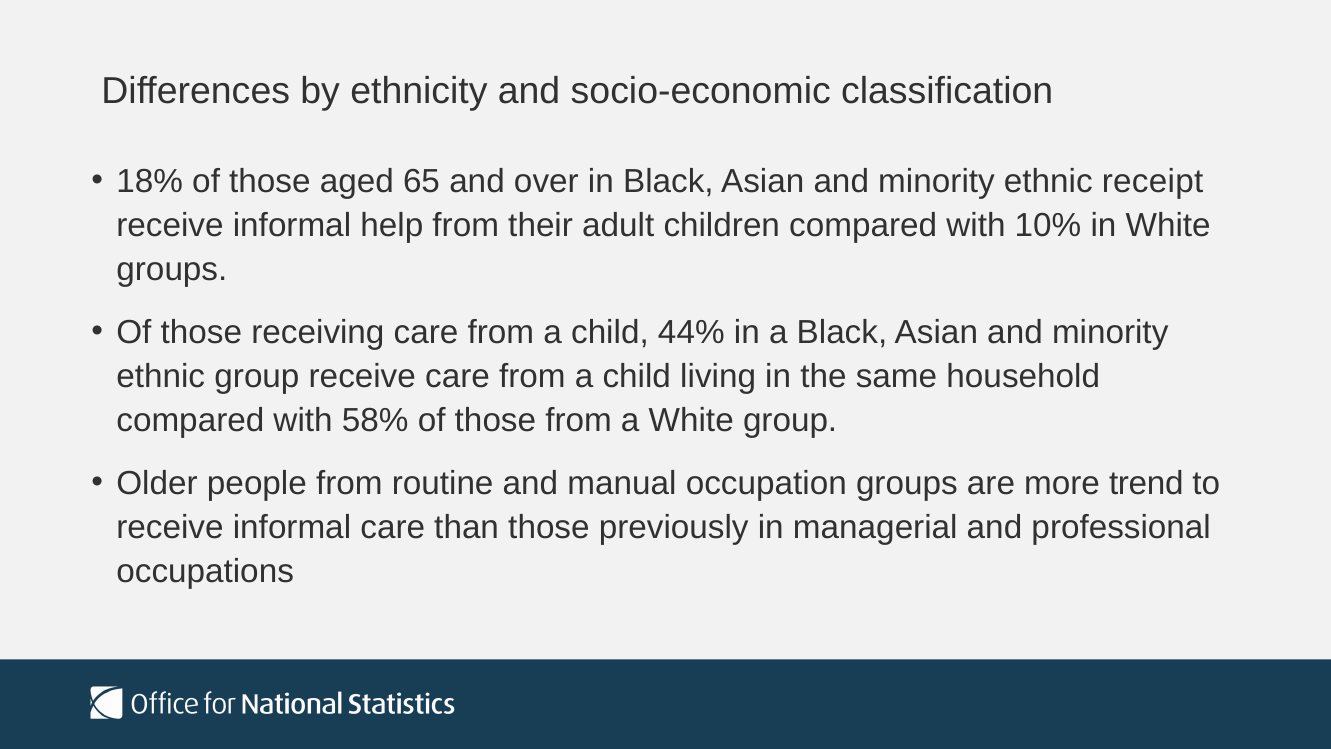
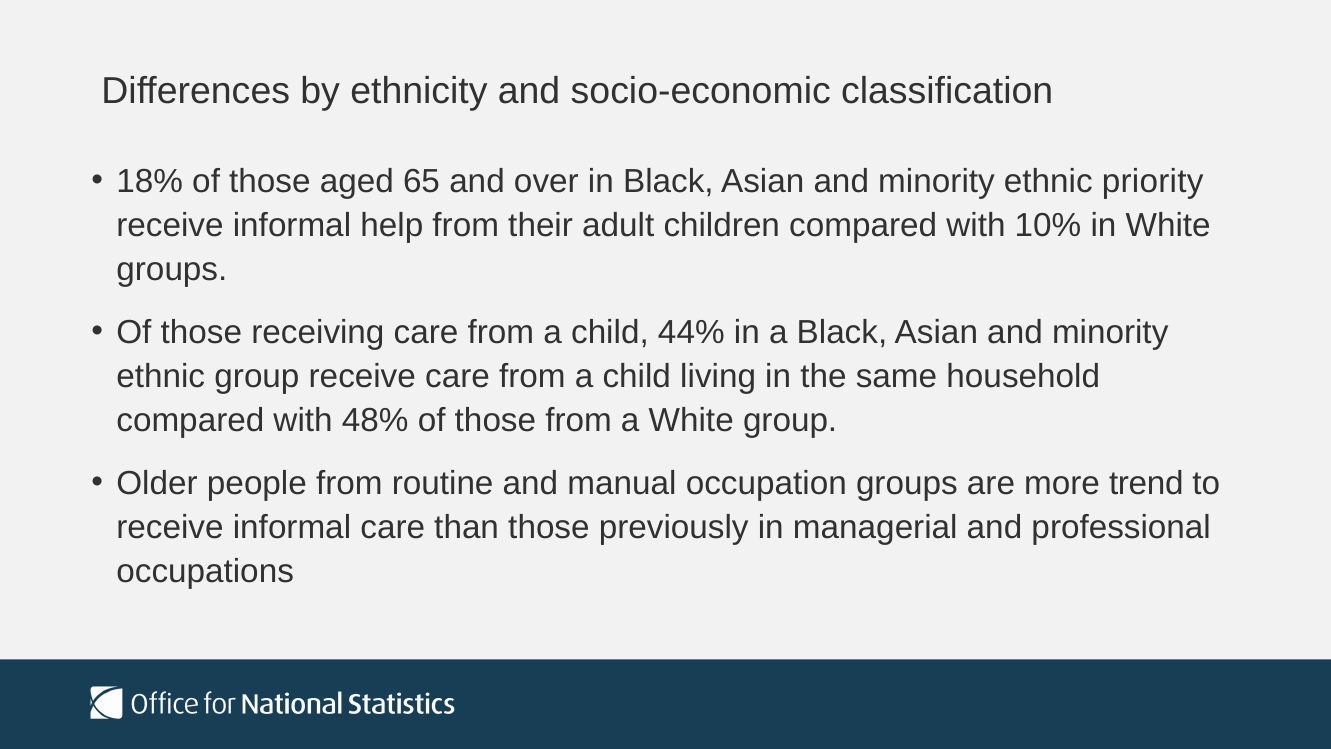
receipt: receipt -> priority (1153, 182)
58%: 58% -> 48% (375, 420)
